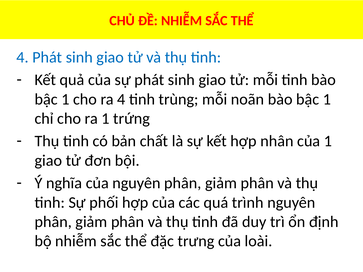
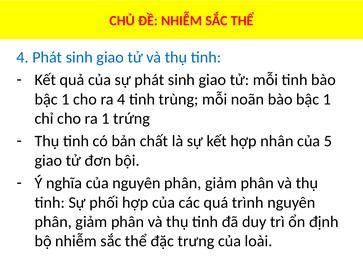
của 1: 1 -> 5 (328, 141)
